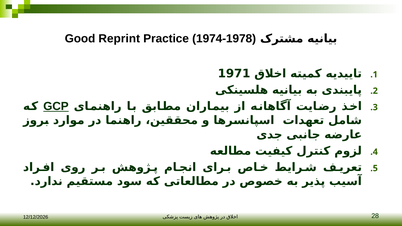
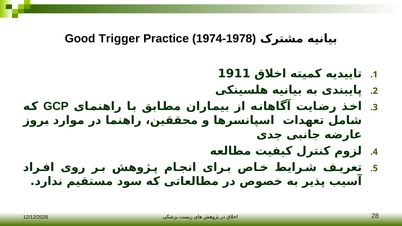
Reprint: Reprint -> Trigger (119, 38)
1971: 1971 -> 1911 (234, 74)
GCP underline: present -> none (56, 106)
